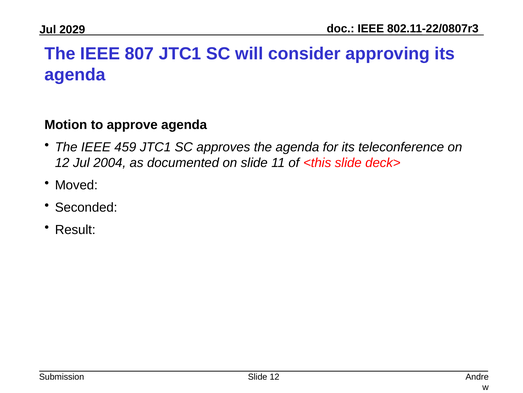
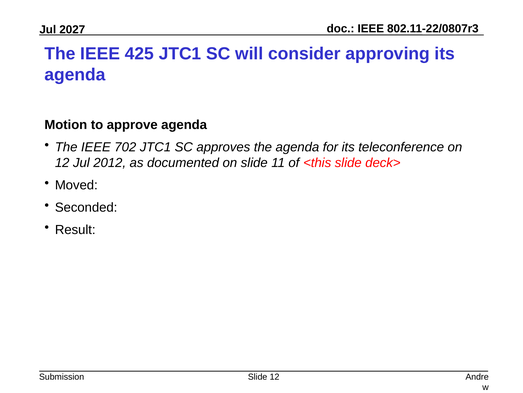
2029: 2029 -> 2027 (72, 30)
807: 807 -> 425 (139, 54)
459: 459 -> 702 (125, 147)
2004: 2004 -> 2012 (110, 163)
